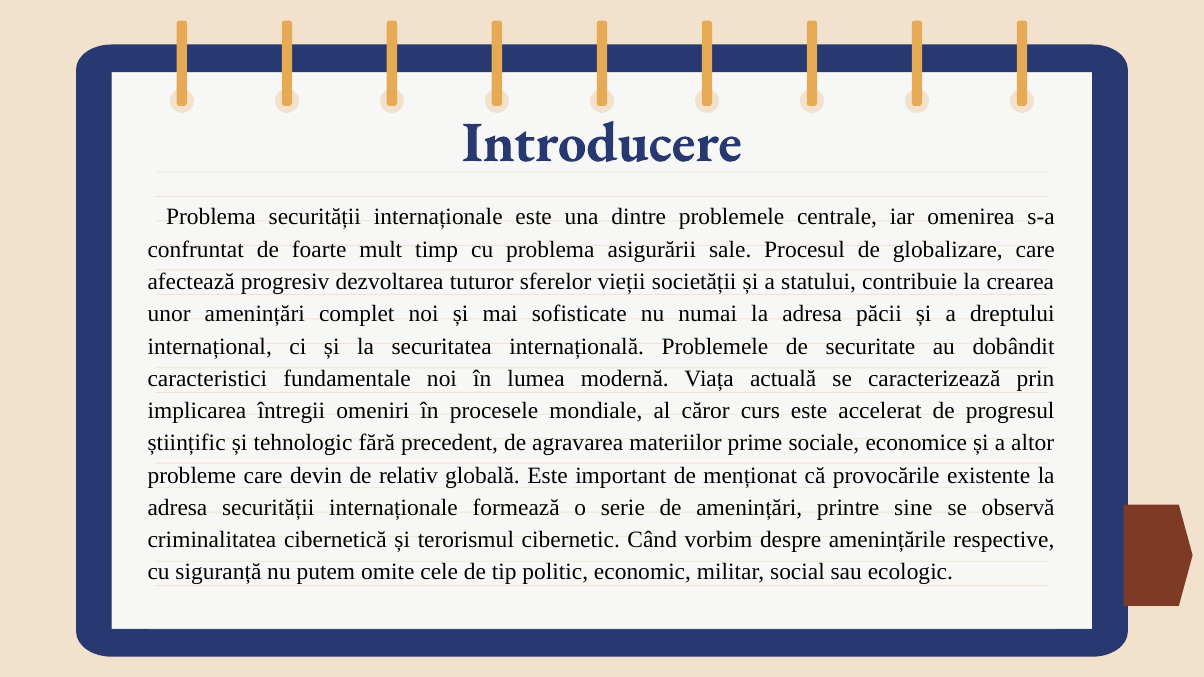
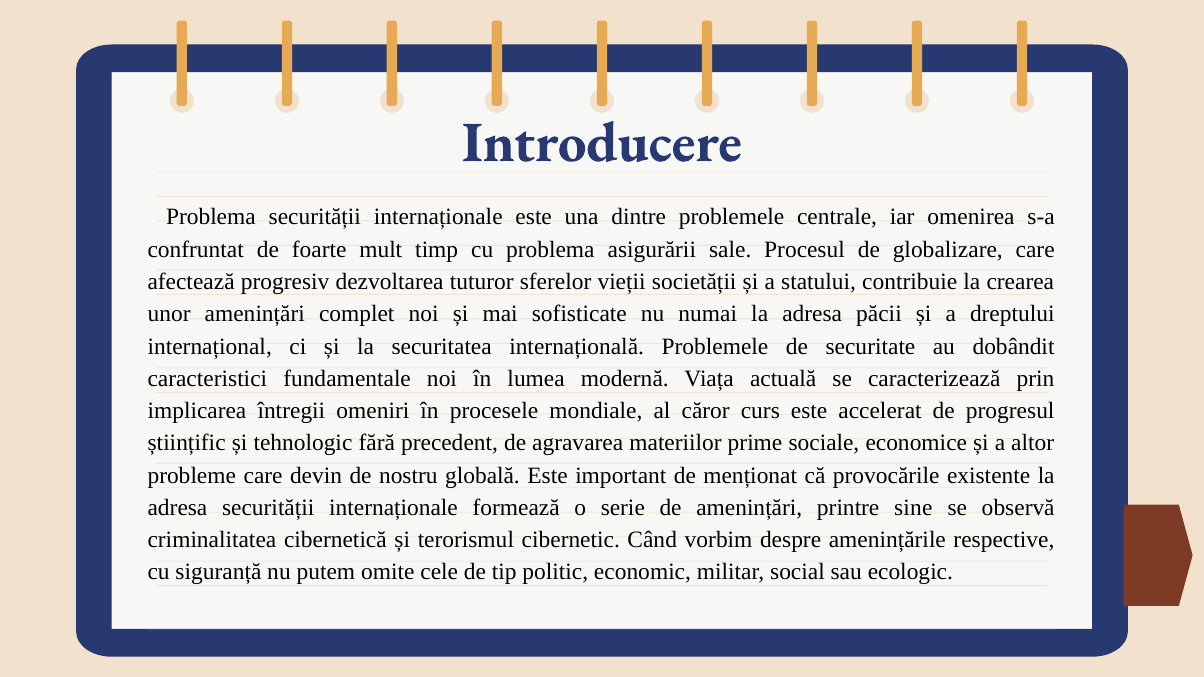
relativ: relativ -> nostru (408, 476)
